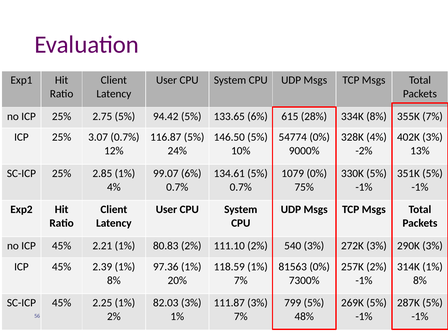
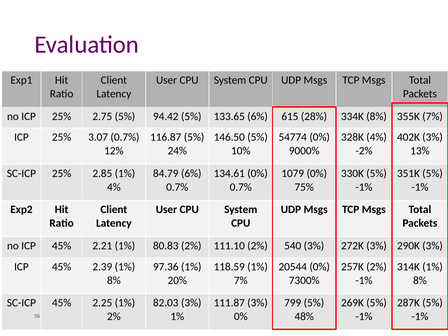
99.07: 99.07 -> 84.79 (166, 173)
134.61 5%: 5% -> 0% (258, 173)
81563: 81563 -> 20544 (293, 267)
7%: 7% -> 0% (241, 317)
